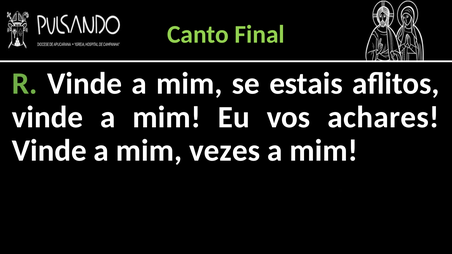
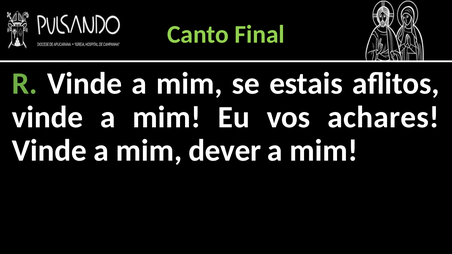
vezes: vezes -> dever (225, 151)
